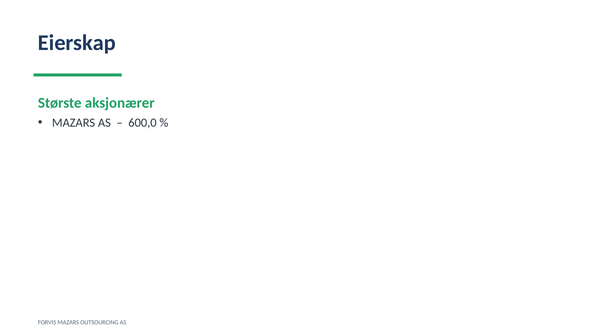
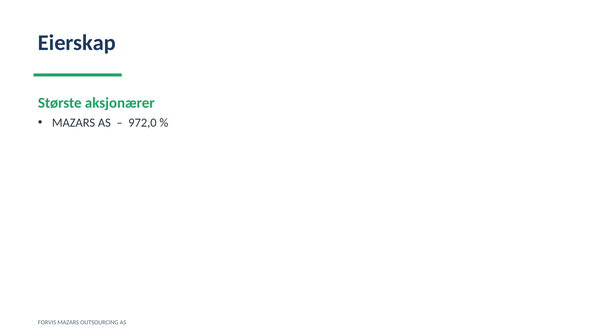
600,0: 600,0 -> 972,0 (142, 123)
